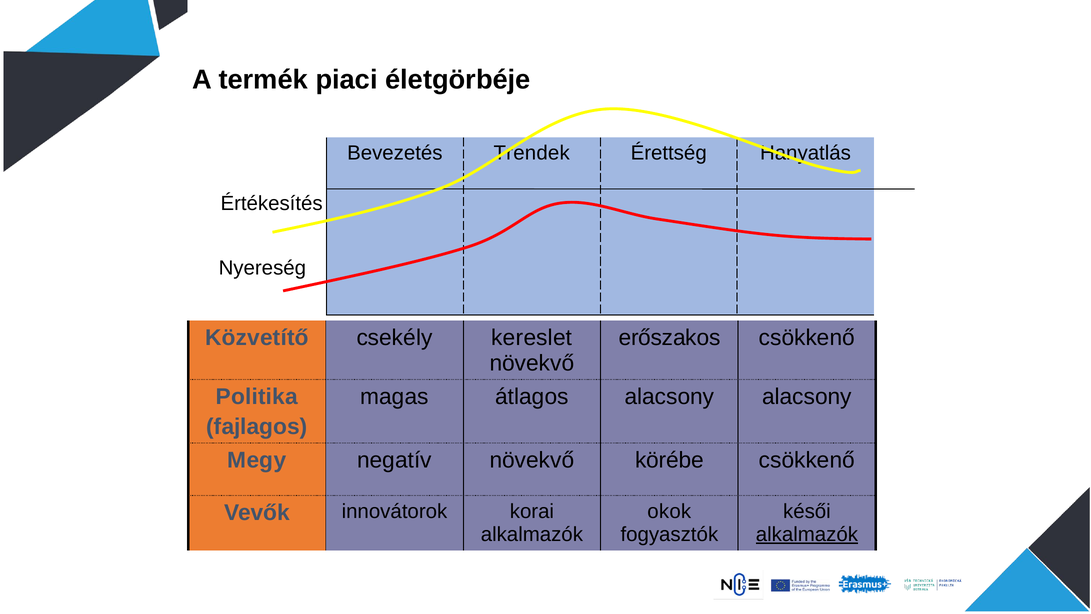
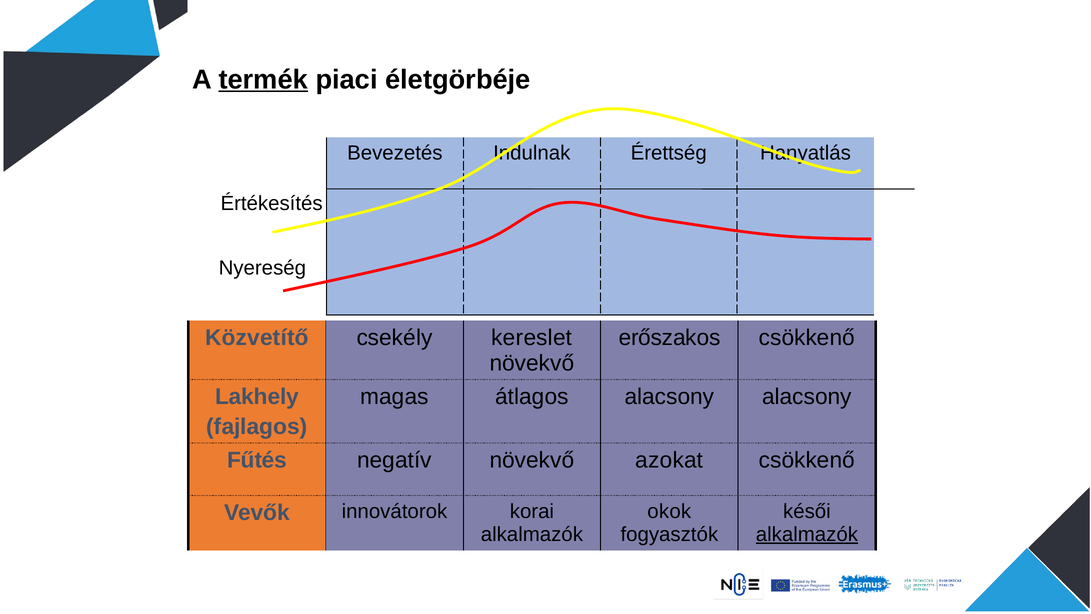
termék underline: none -> present (263, 79)
Trendek: Trendek -> Indulnak (532, 153)
Politika: Politika -> Lakhely (257, 397)
Megy: Megy -> Fűtés (257, 460)
körébe: körébe -> azokat (669, 460)
